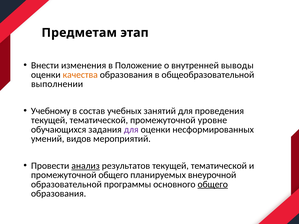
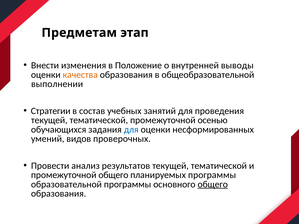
Учебному: Учебному -> Стратегии (51, 111)
уровне: уровне -> осенью (213, 120)
для colour: purple -> blue (131, 130)
мероприятий: мероприятий -> проверочных (122, 139)
анализ underline: present -> none (86, 166)
планируемых внеурочной: внеурочной -> программы (212, 175)
